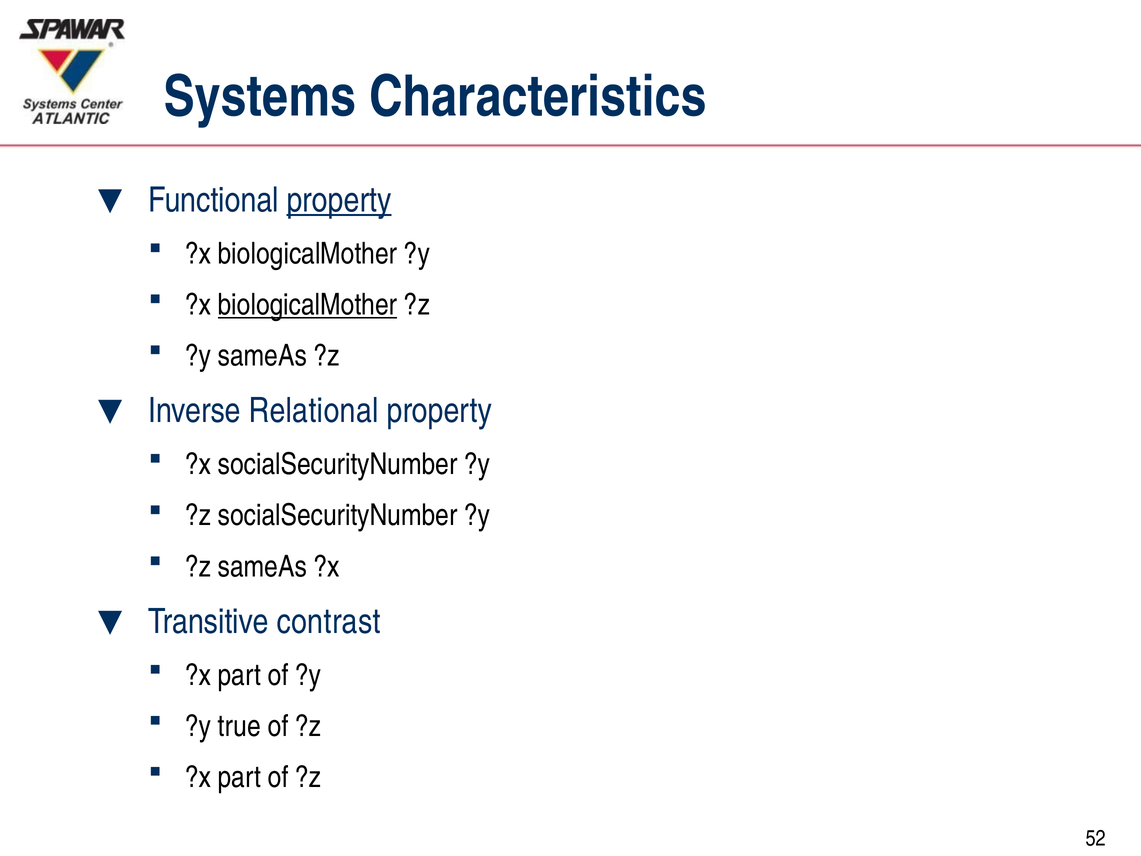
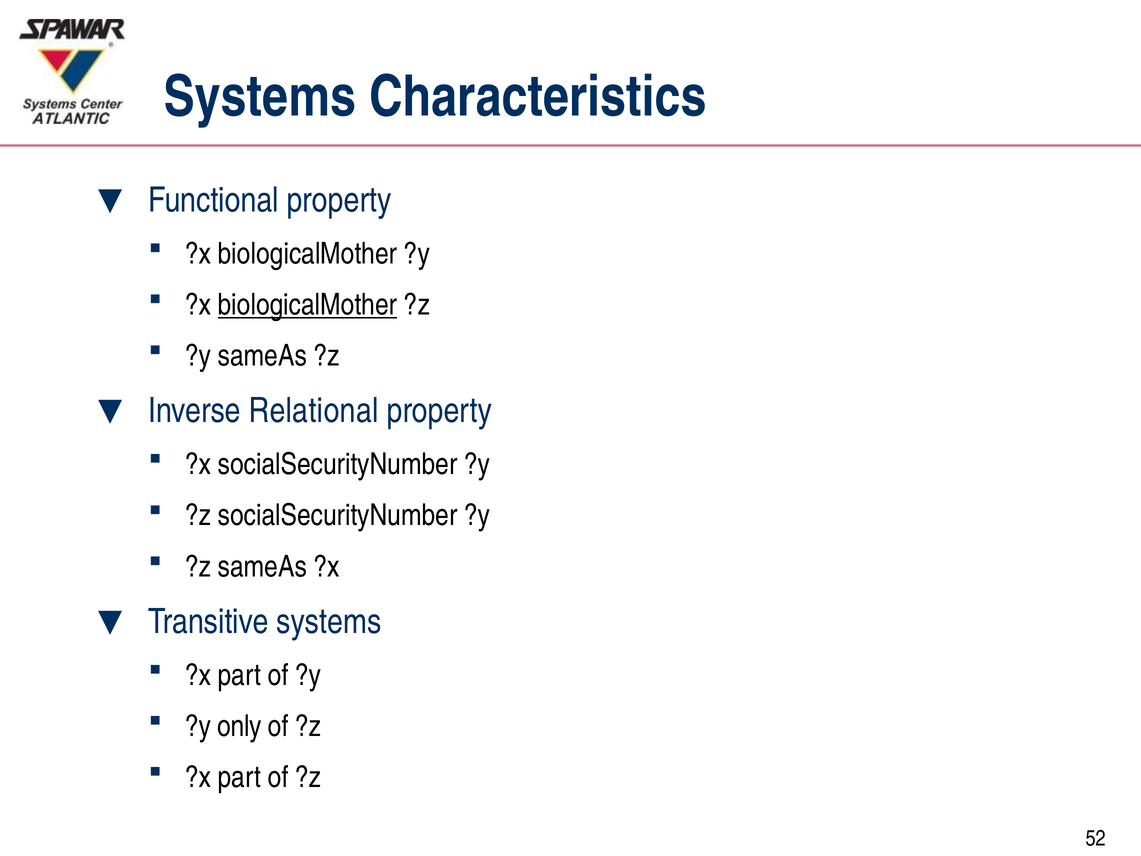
property underline: present -> none (339, 200)
Transitive contrast: contrast -> systems (329, 621)
true: true -> only (240, 726)
